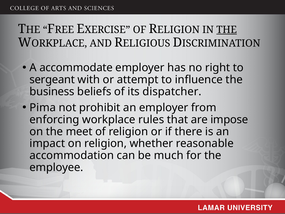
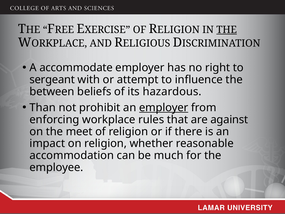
business: business -> between (52, 92)
dispatcher: dispatcher -> hazardous (172, 92)
Pima: Pima -> Than (43, 107)
employer underline: none -> present (164, 107)
impose: impose -> against (229, 119)
